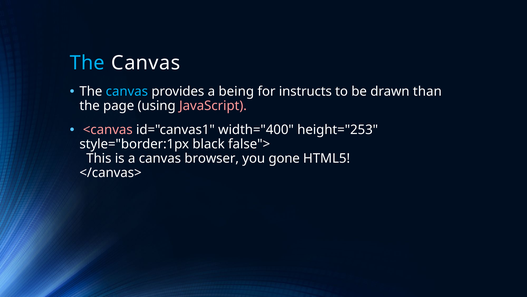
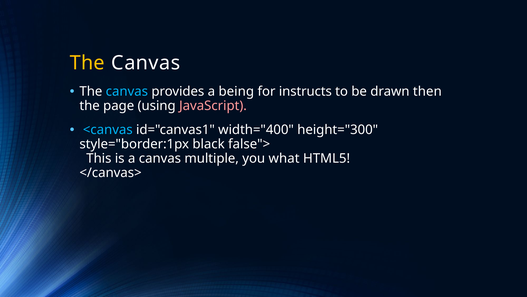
The colour: light blue -> yellow (87, 63)
than: than -> then (427, 91)
<canvas colour: pink -> light blue (108, 130)
height="253: height="253 -> height="300 (338, 130)
browser: browser -> multiple (212, 158)
gone: gone -> what (284, 158)
